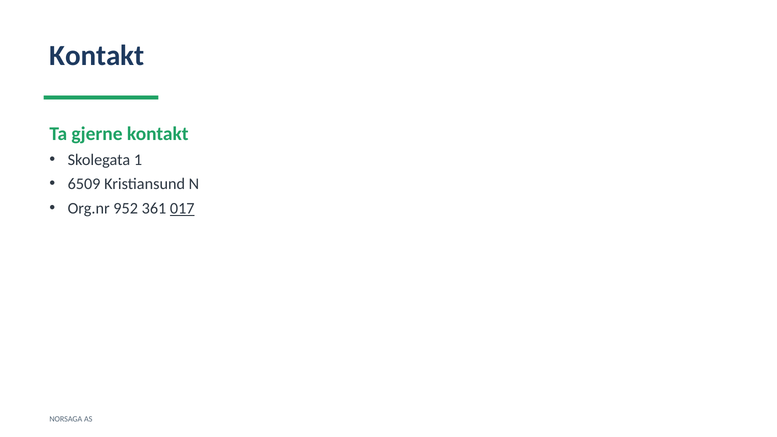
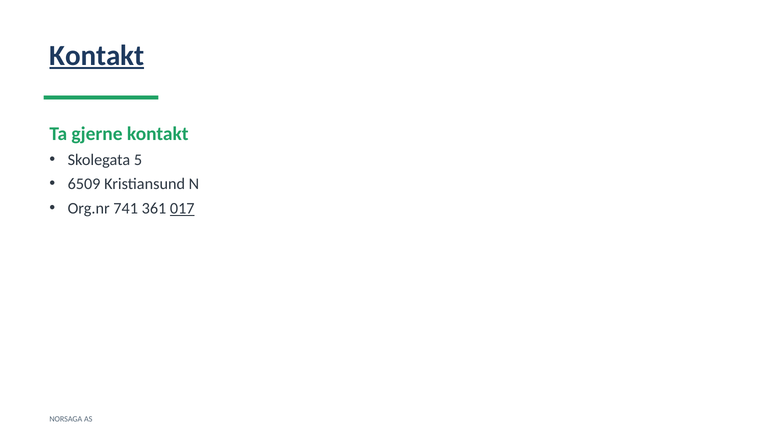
Kontakt underline: none -> present (97, 55)
1: 1 -> 5 (138, 160)
952: 952 -> 741 (126, 208)
